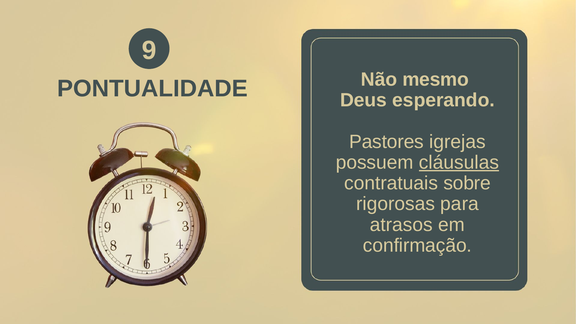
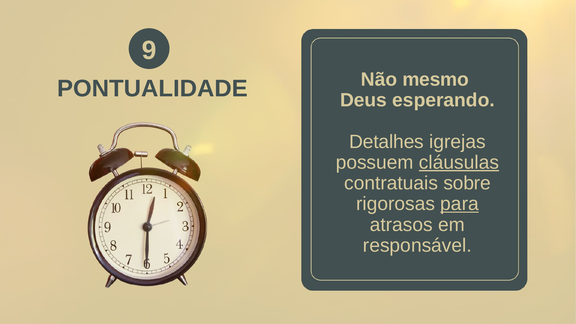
Pastores: Pastores -> Detalhes (387, 142)
para underline: none -> present (460, 204)
confirmação: confirmação -> responsável (417, 245)
